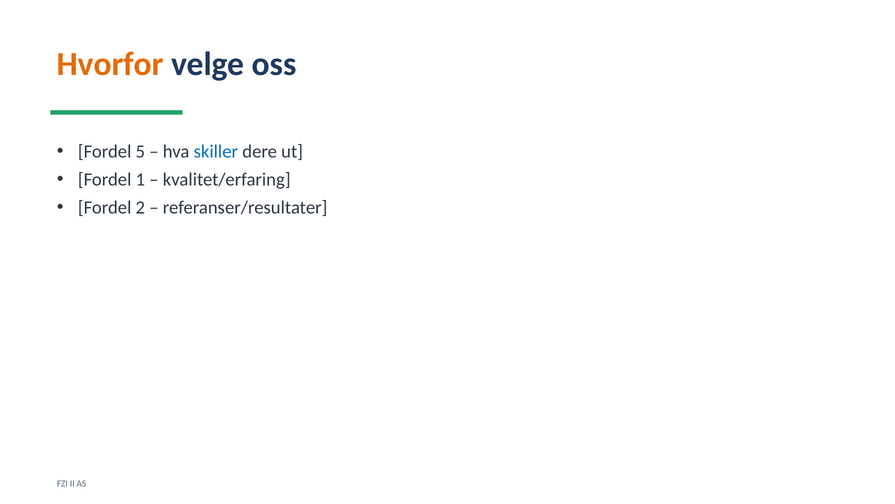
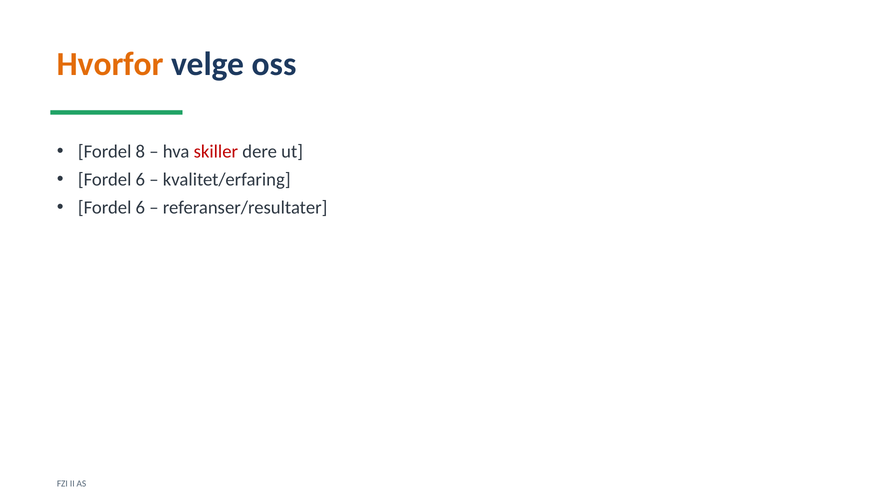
5: 5 -> 8 (140, 152)
skiller colour: blue -> red (216, 152)
1: 1 -> 6 (140, 180)
2: 2 -> 6 (140, 208)
